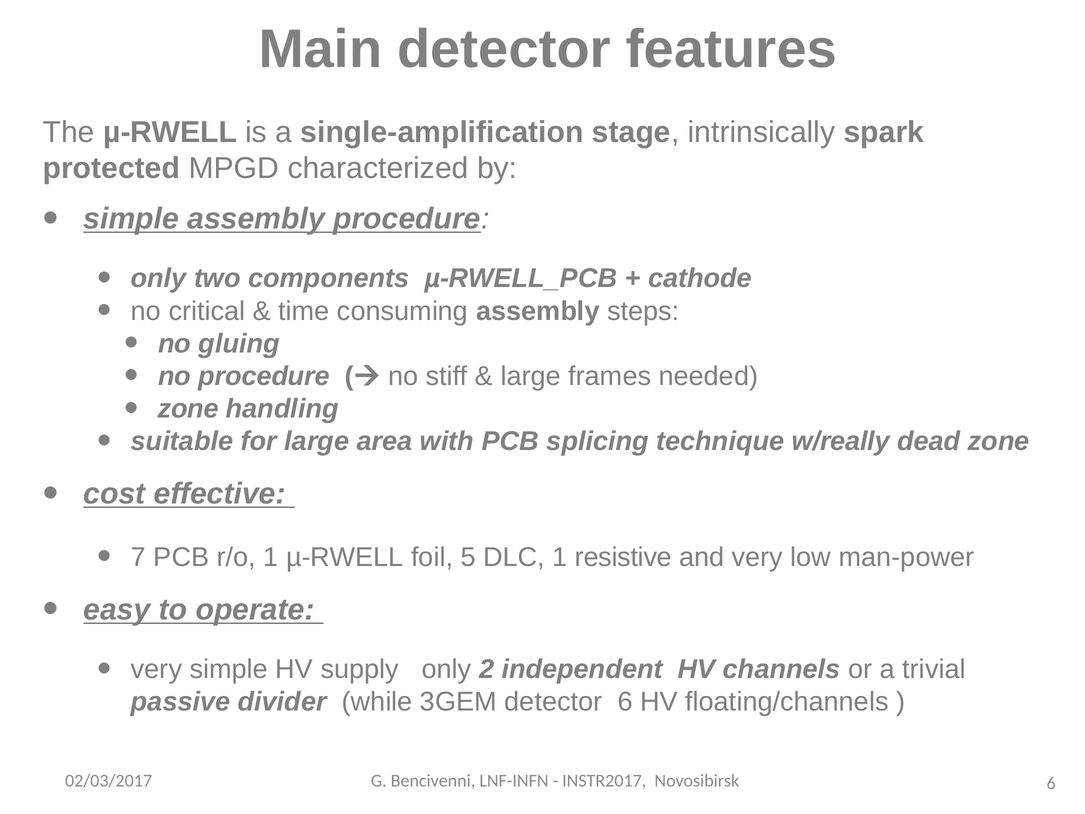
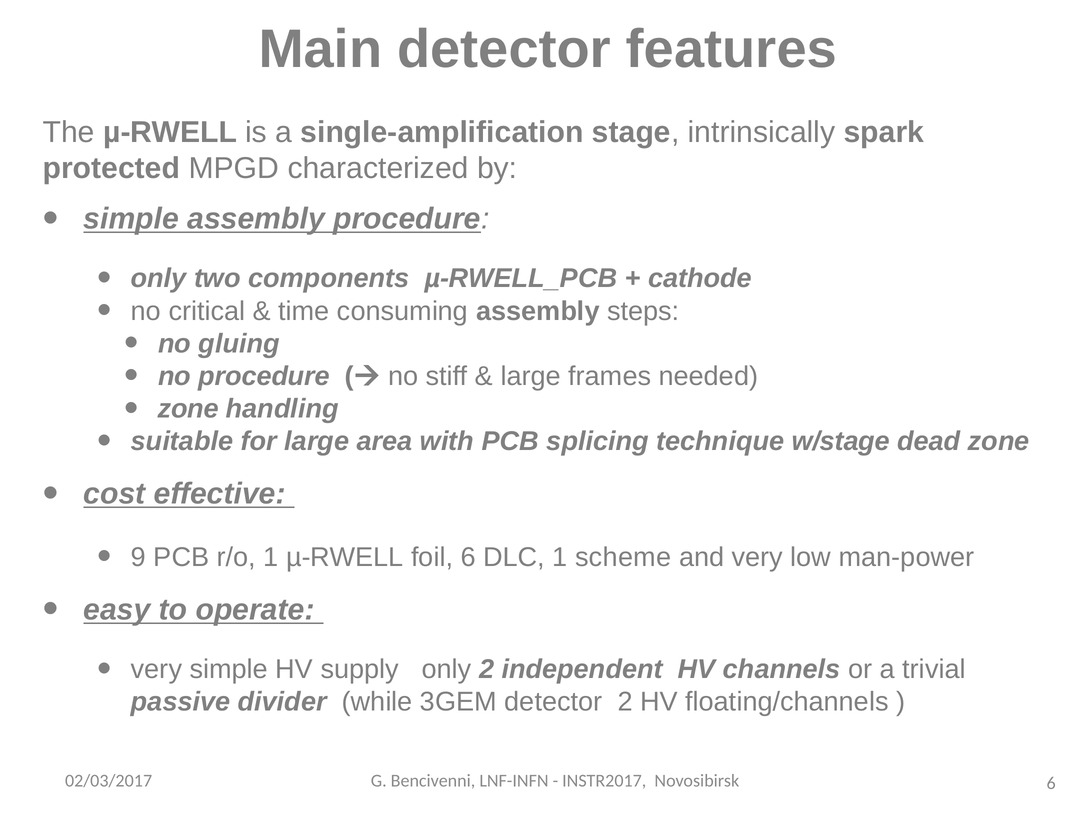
w/really: w/really -> w/stage (841, 441)
7: 7 -> 9 (138, 557)
foil 5: 5 -> 6 (468, 557)
resistive: resistive -> scheme (623, 557)
6: 6 -> 2 (625, 702)
